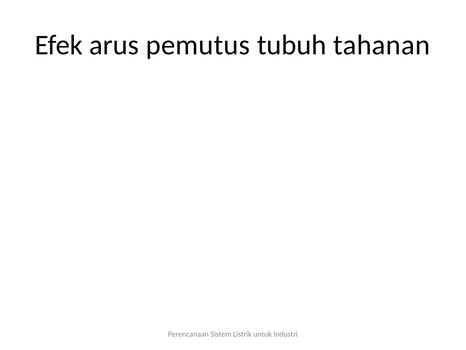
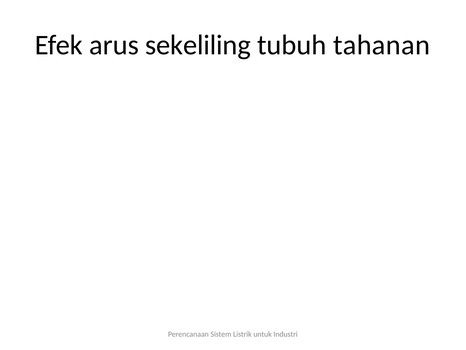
pemutus: pemutus -> sekeliling (198, 45)
